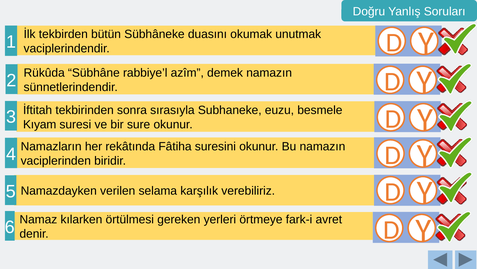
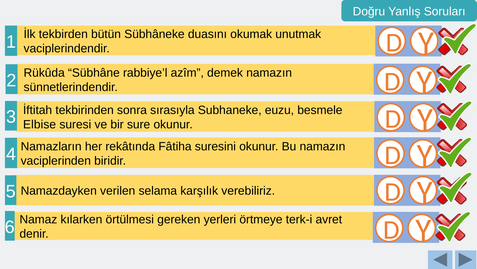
Kıyam: Kıyam -> Elbise (40, 124)
fark-i: fark-i -> terk-i (299, 219)
